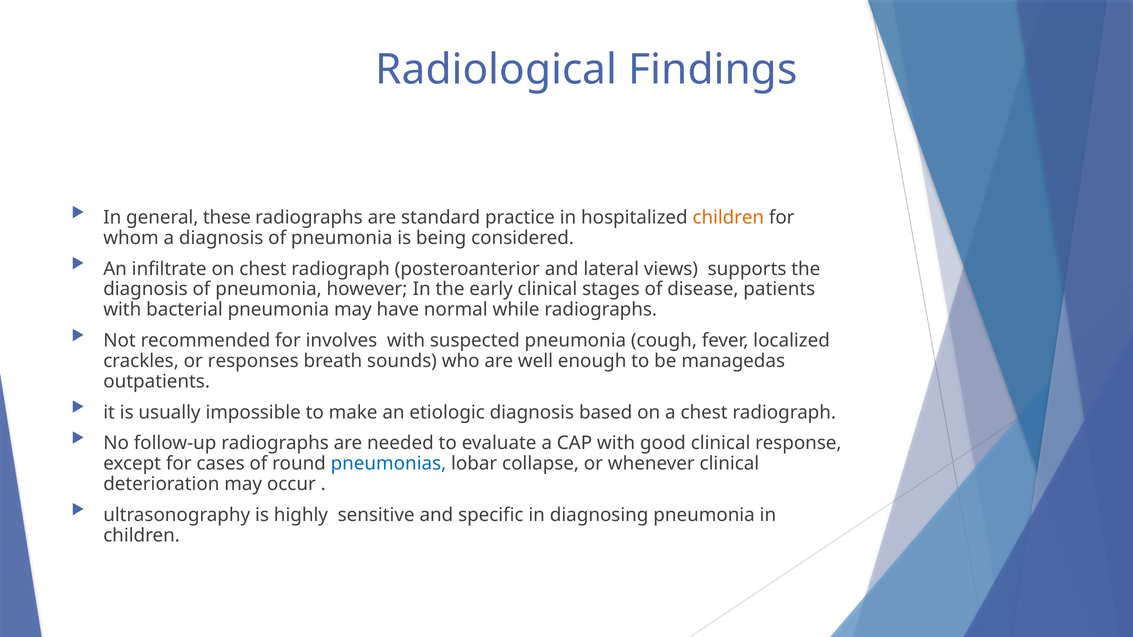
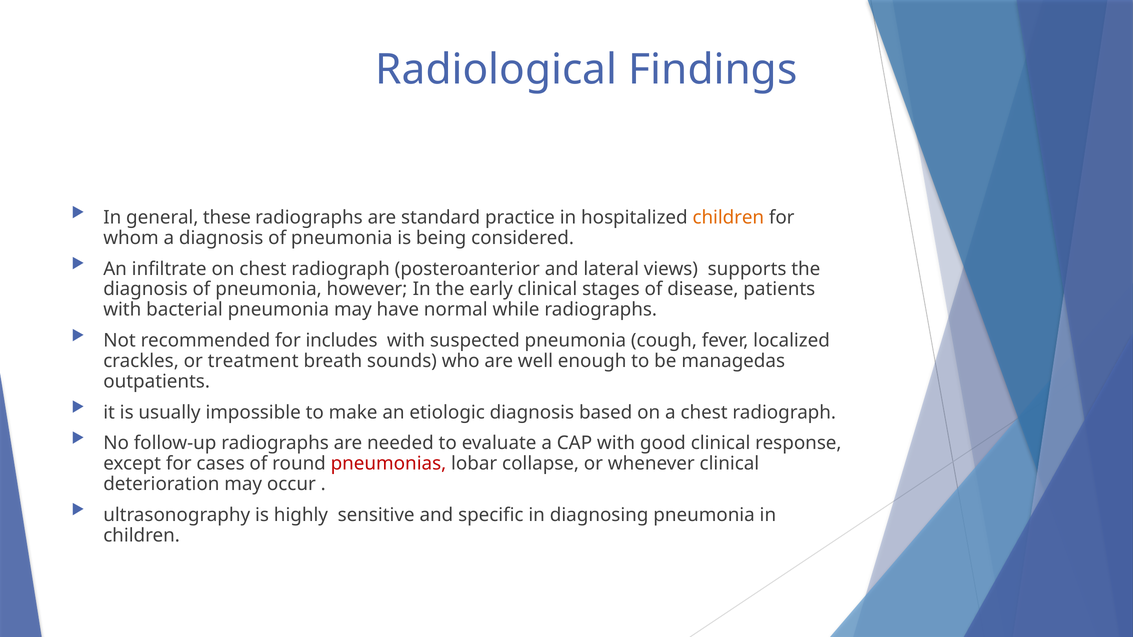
involves: involves -> includes (342, 341)
responses: responses -> treatment (253, 361)
pneumonias colour: blue -> red (388, 464)
